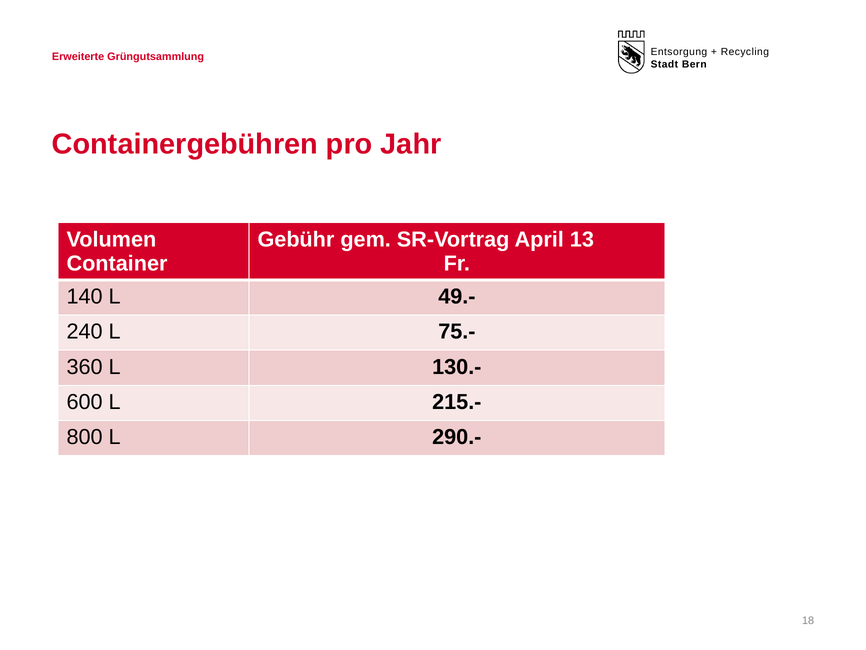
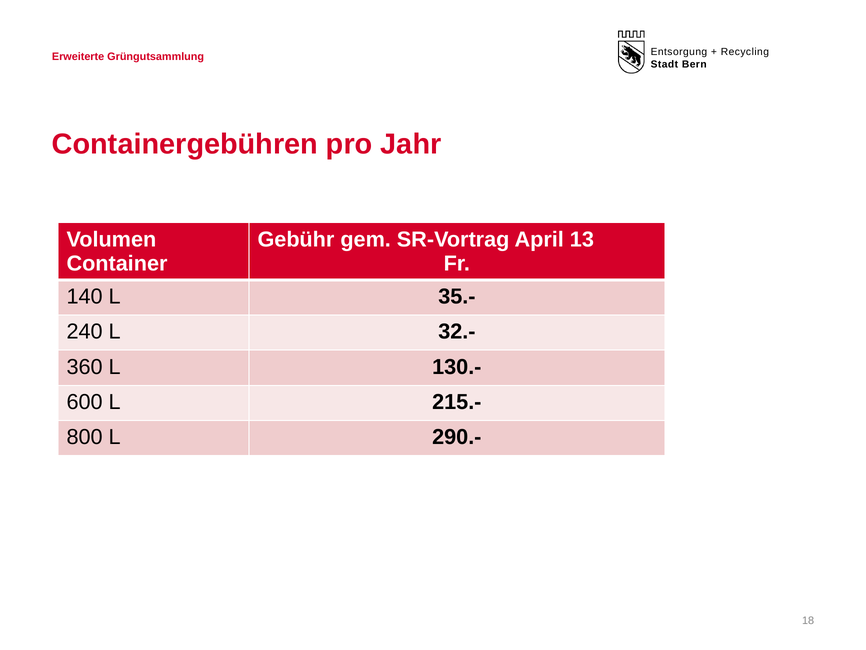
49.-: 49.- -> 35.- (457, 296)
75.-: 75.- -> 32.- (457, 332)
